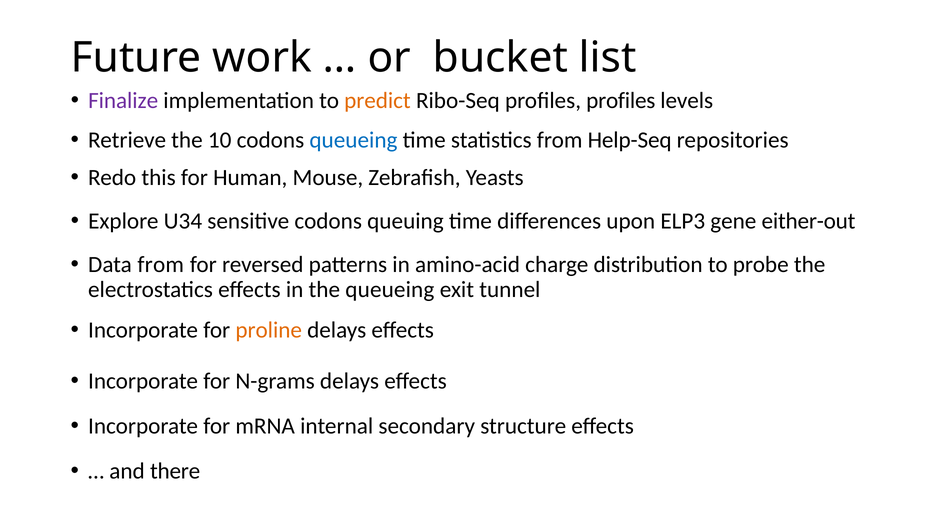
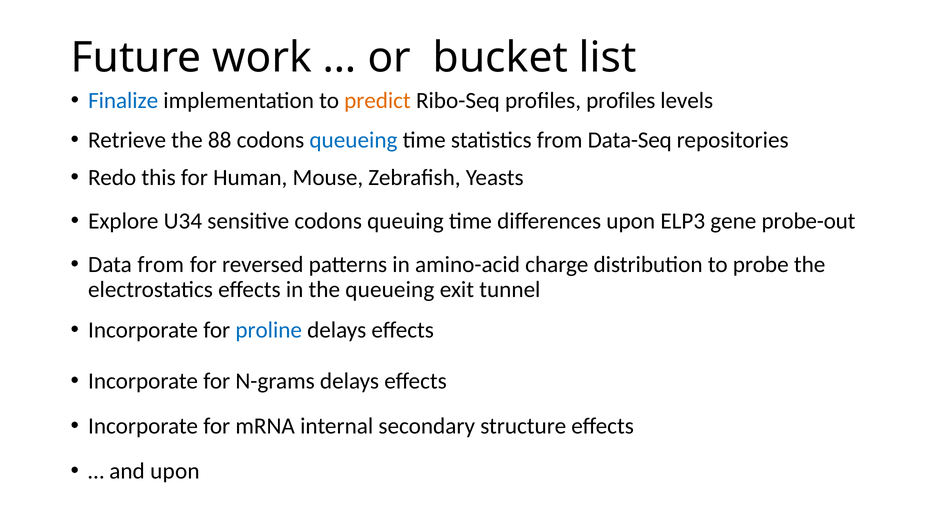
Finalize colour: purple -> blue (123, 100)
10: 10 -> 88 (220, 140)
Help-Seq: Help-Seq -> Data-Seq (630, 140)
either-out: either-out -> probe-out (809, 221)
proline colour: orange -> blue (269, 330)
and there: there -> upon (175, 471)
